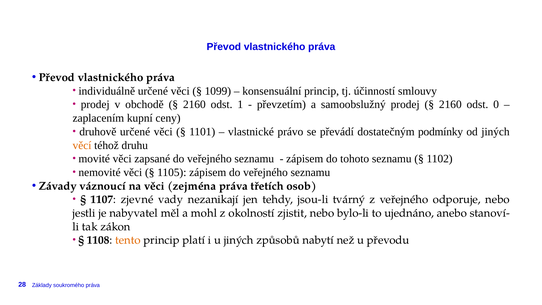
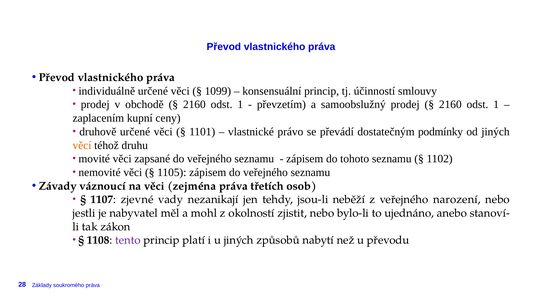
0: 0 -> 1 (496, 105)
tvárný: tvárný -> neběží (349, 199)
odporuje: odporuje -> narození (457, 199)
tento colour: orange -> purple (128, 240)
